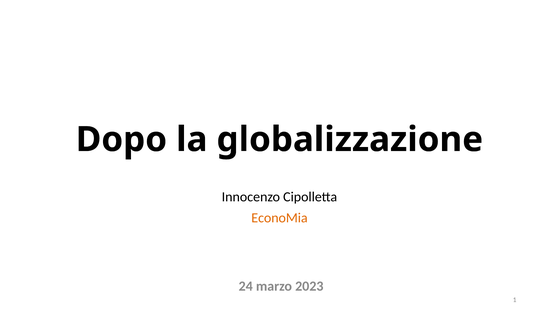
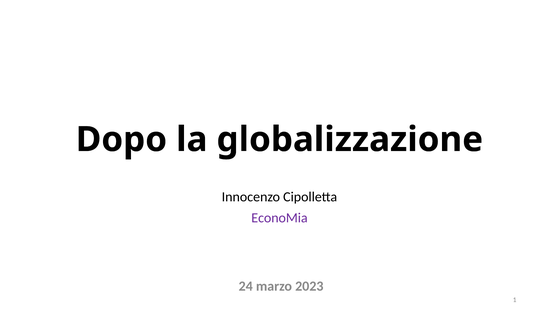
EconoMia colour: orange -> purple (279, 218)
